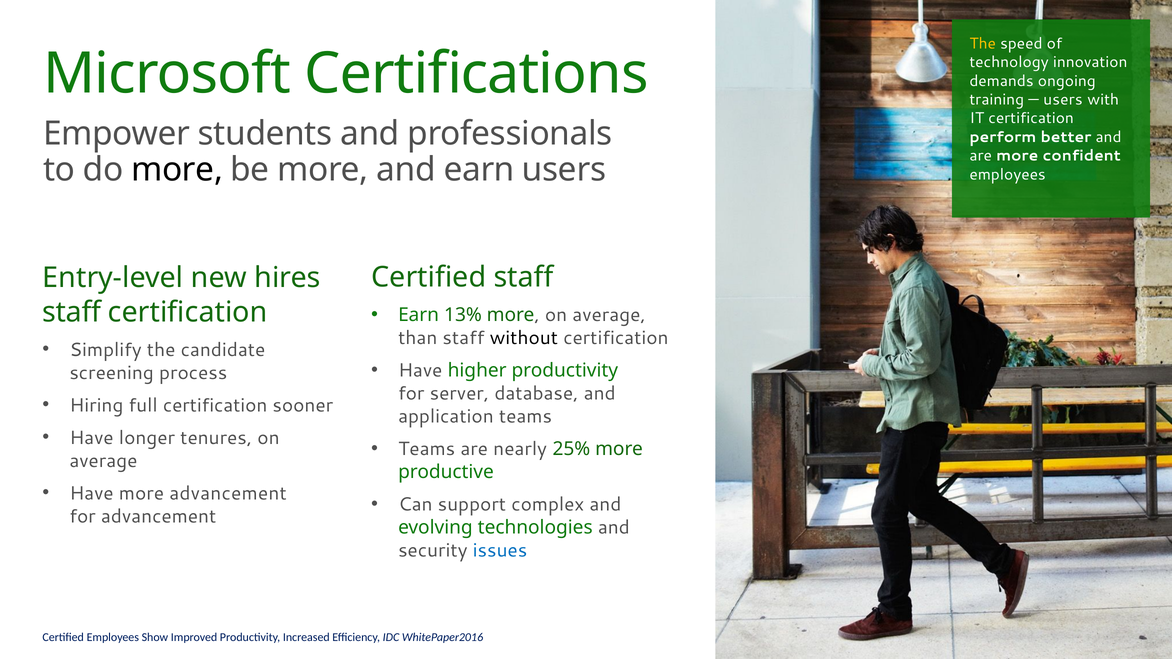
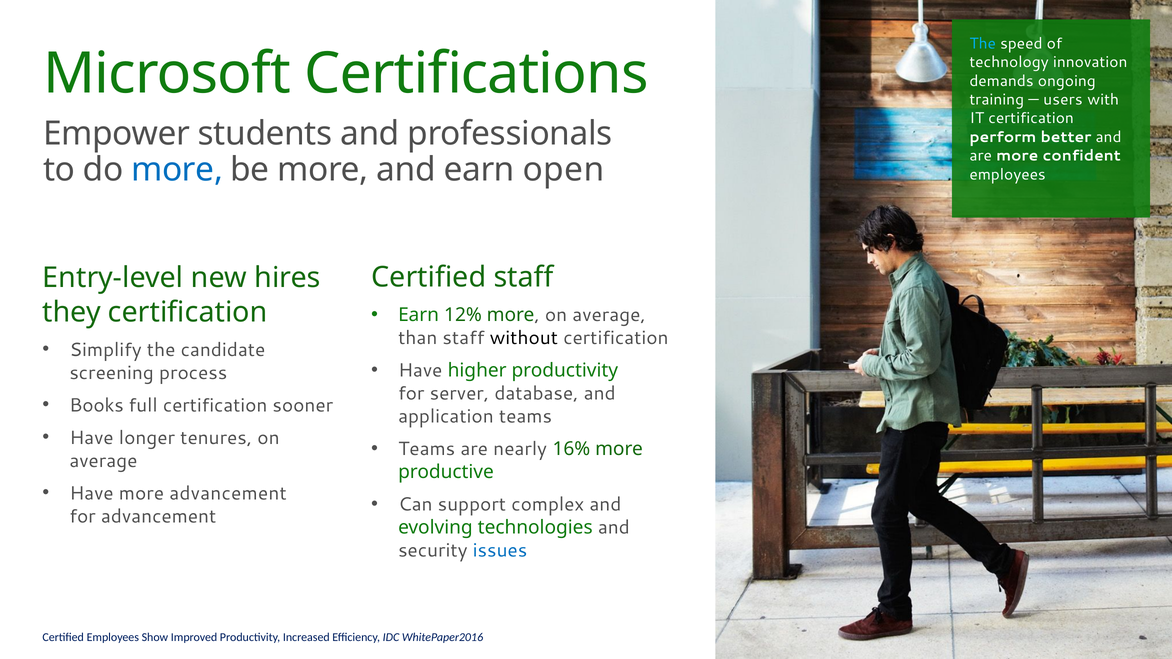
The colour: yellow -> light blue (983, 44)
more colour: black -> blue (177, 170)
earn users: users -> open (564, 170)
staff: staff -> they (72, 312)
13%: 13% -> 12% (463, 315)
Hiring: Hiring -> Books (97, 405)
25%: 25% -> 16% (571, 449)
